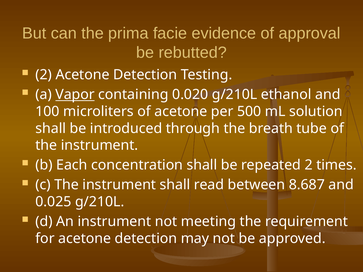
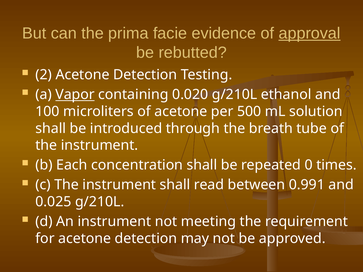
approval underline: none -> present (310, 33)
repeated 2: 2 -> 0 (309, 165)
8.687: 8.687 -> 0.991 (307, 185)
